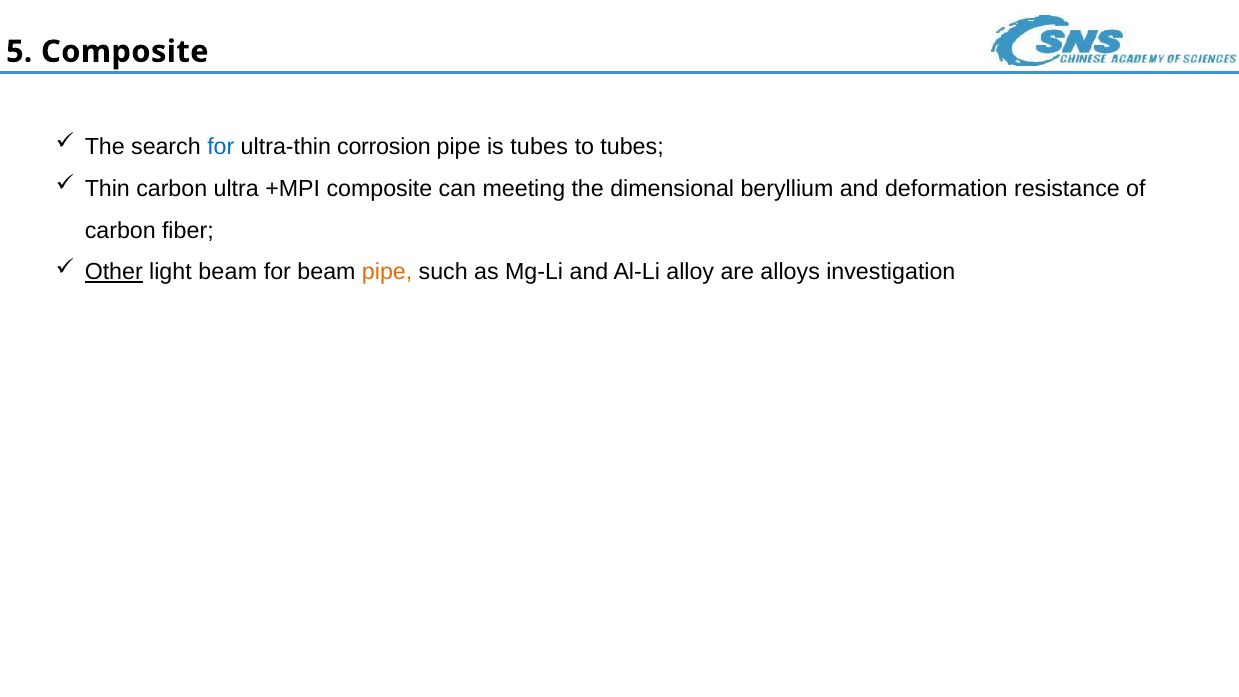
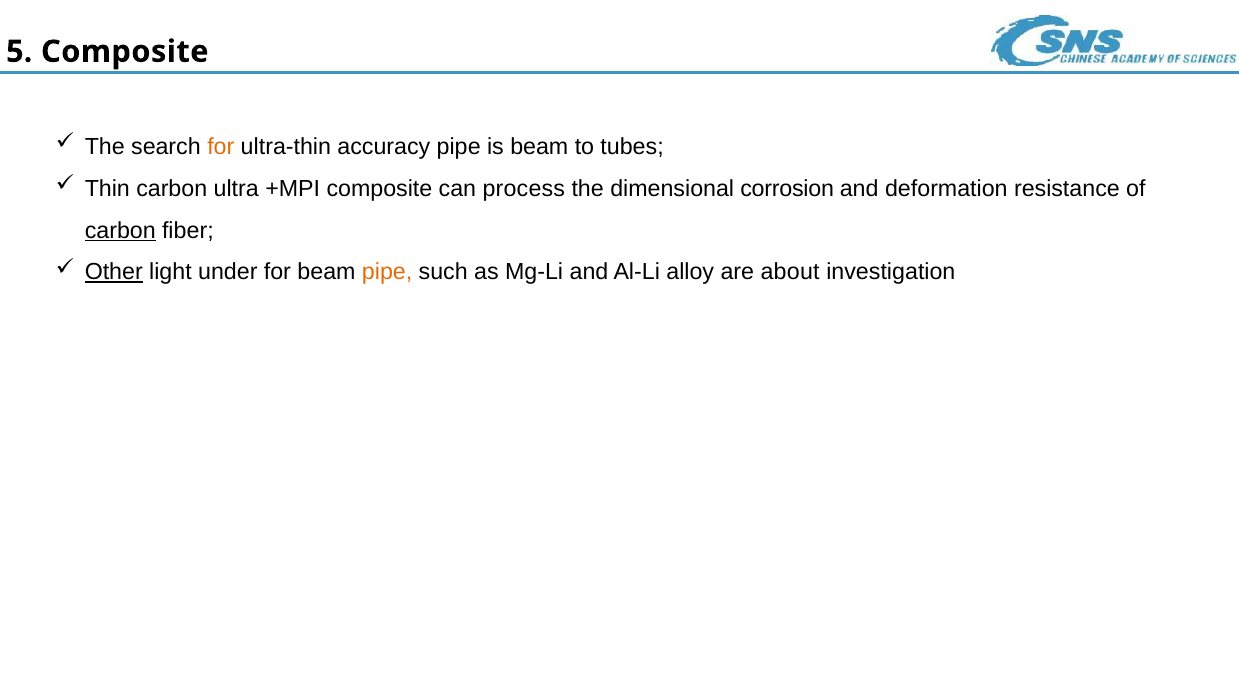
for colour: blue -> orange (221, 147)
corrosion: corrosion -> accuracy (384, 147)
is tubes: tubes -> beam (539, 147)
meeting: meeting -> process (524, 188)
beryllium: beryllium -> corrosion (787, 188)
carbon underline: none -> present (120, 230)
light beam: beam -> under (228, 272)
alloys: alloys -> about (790, 272)
